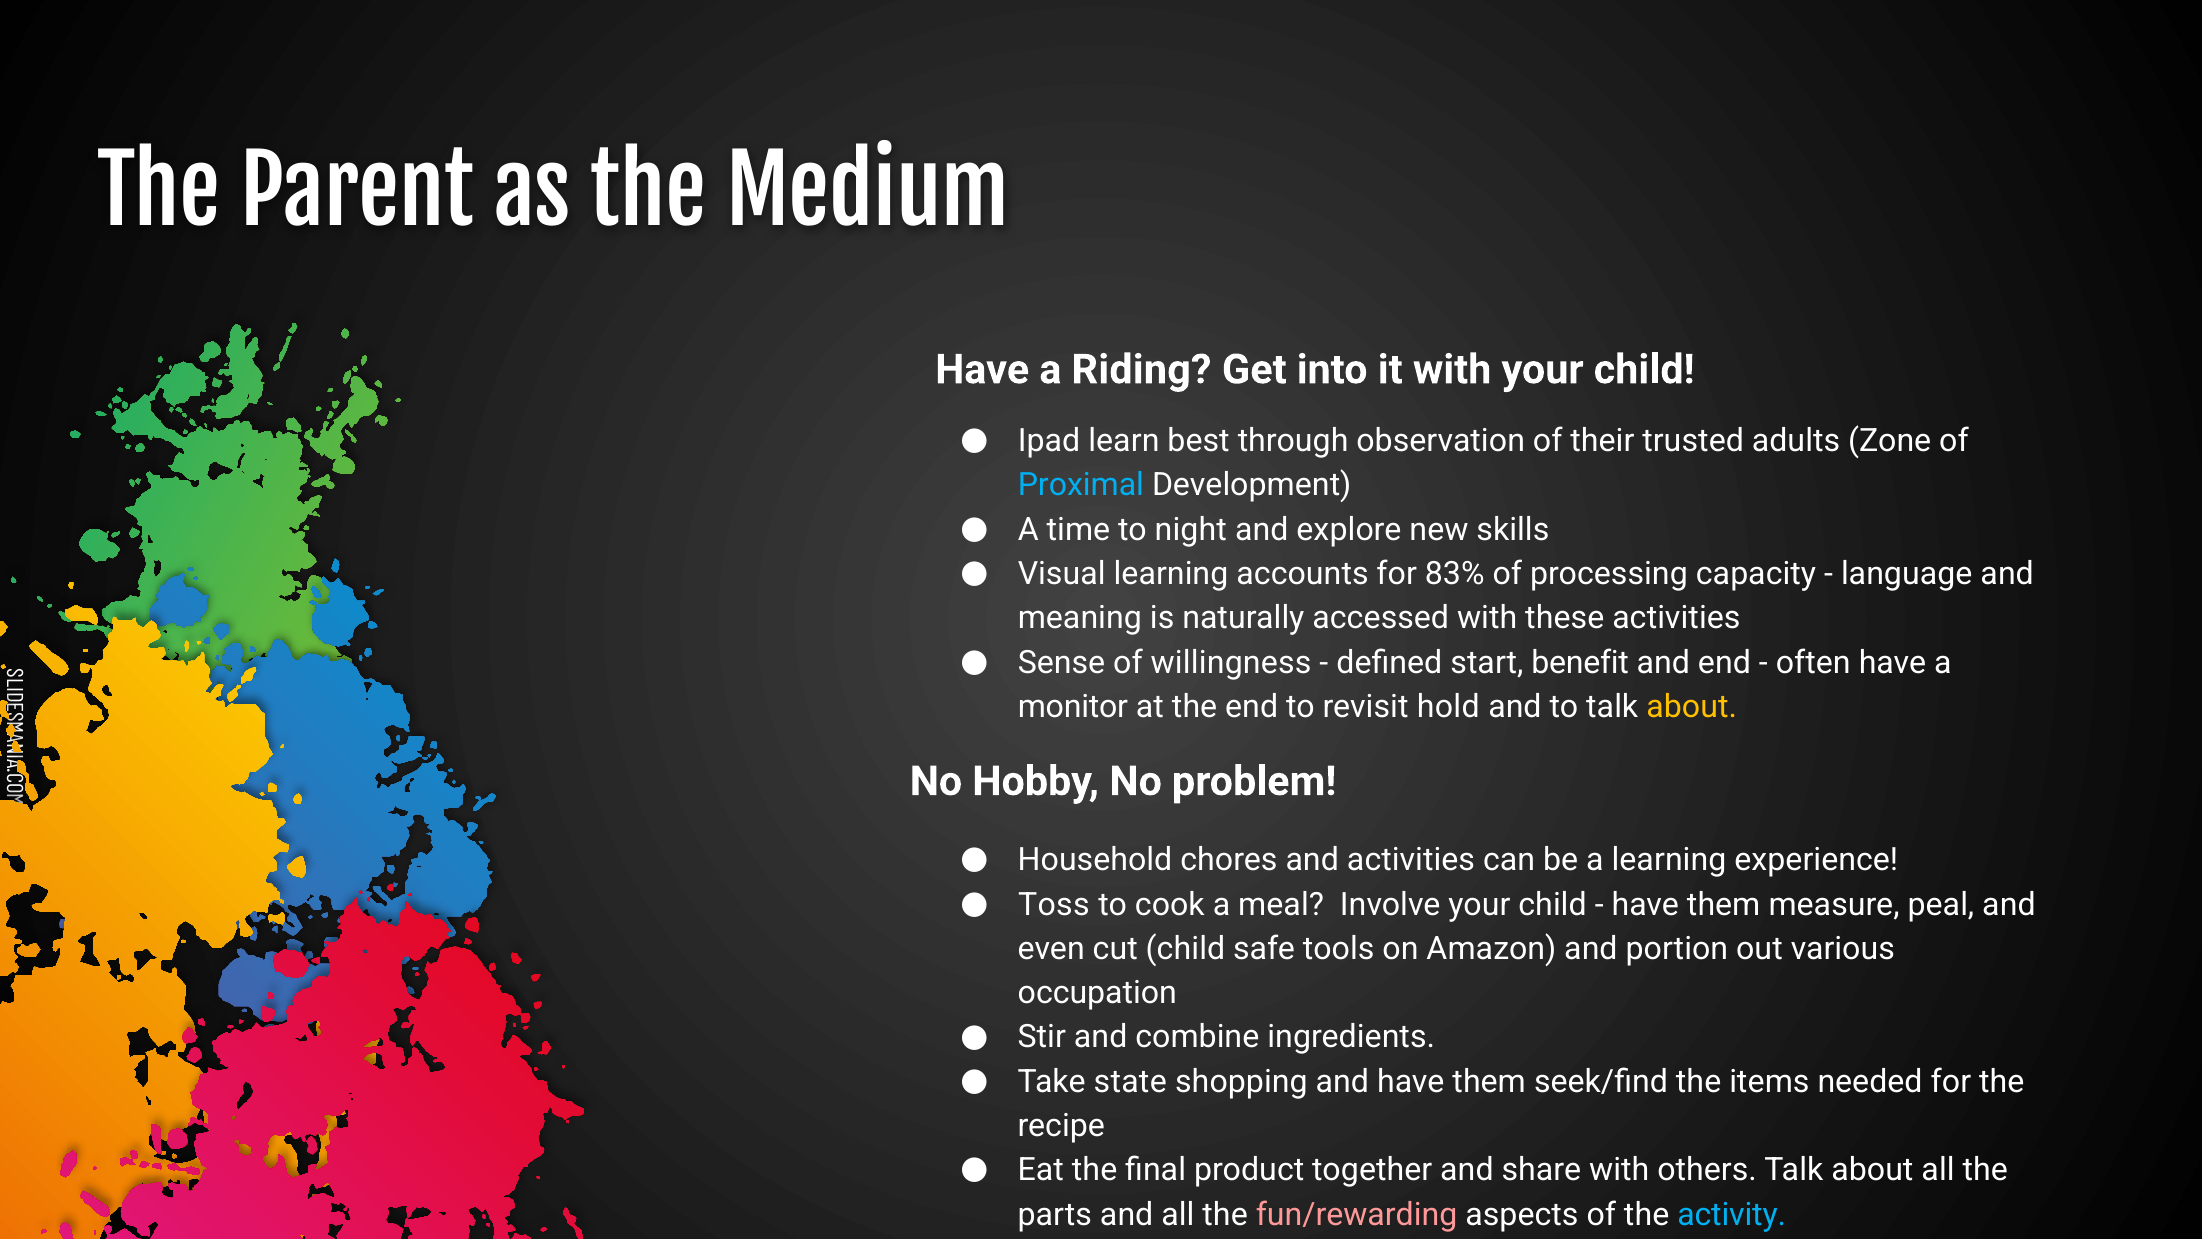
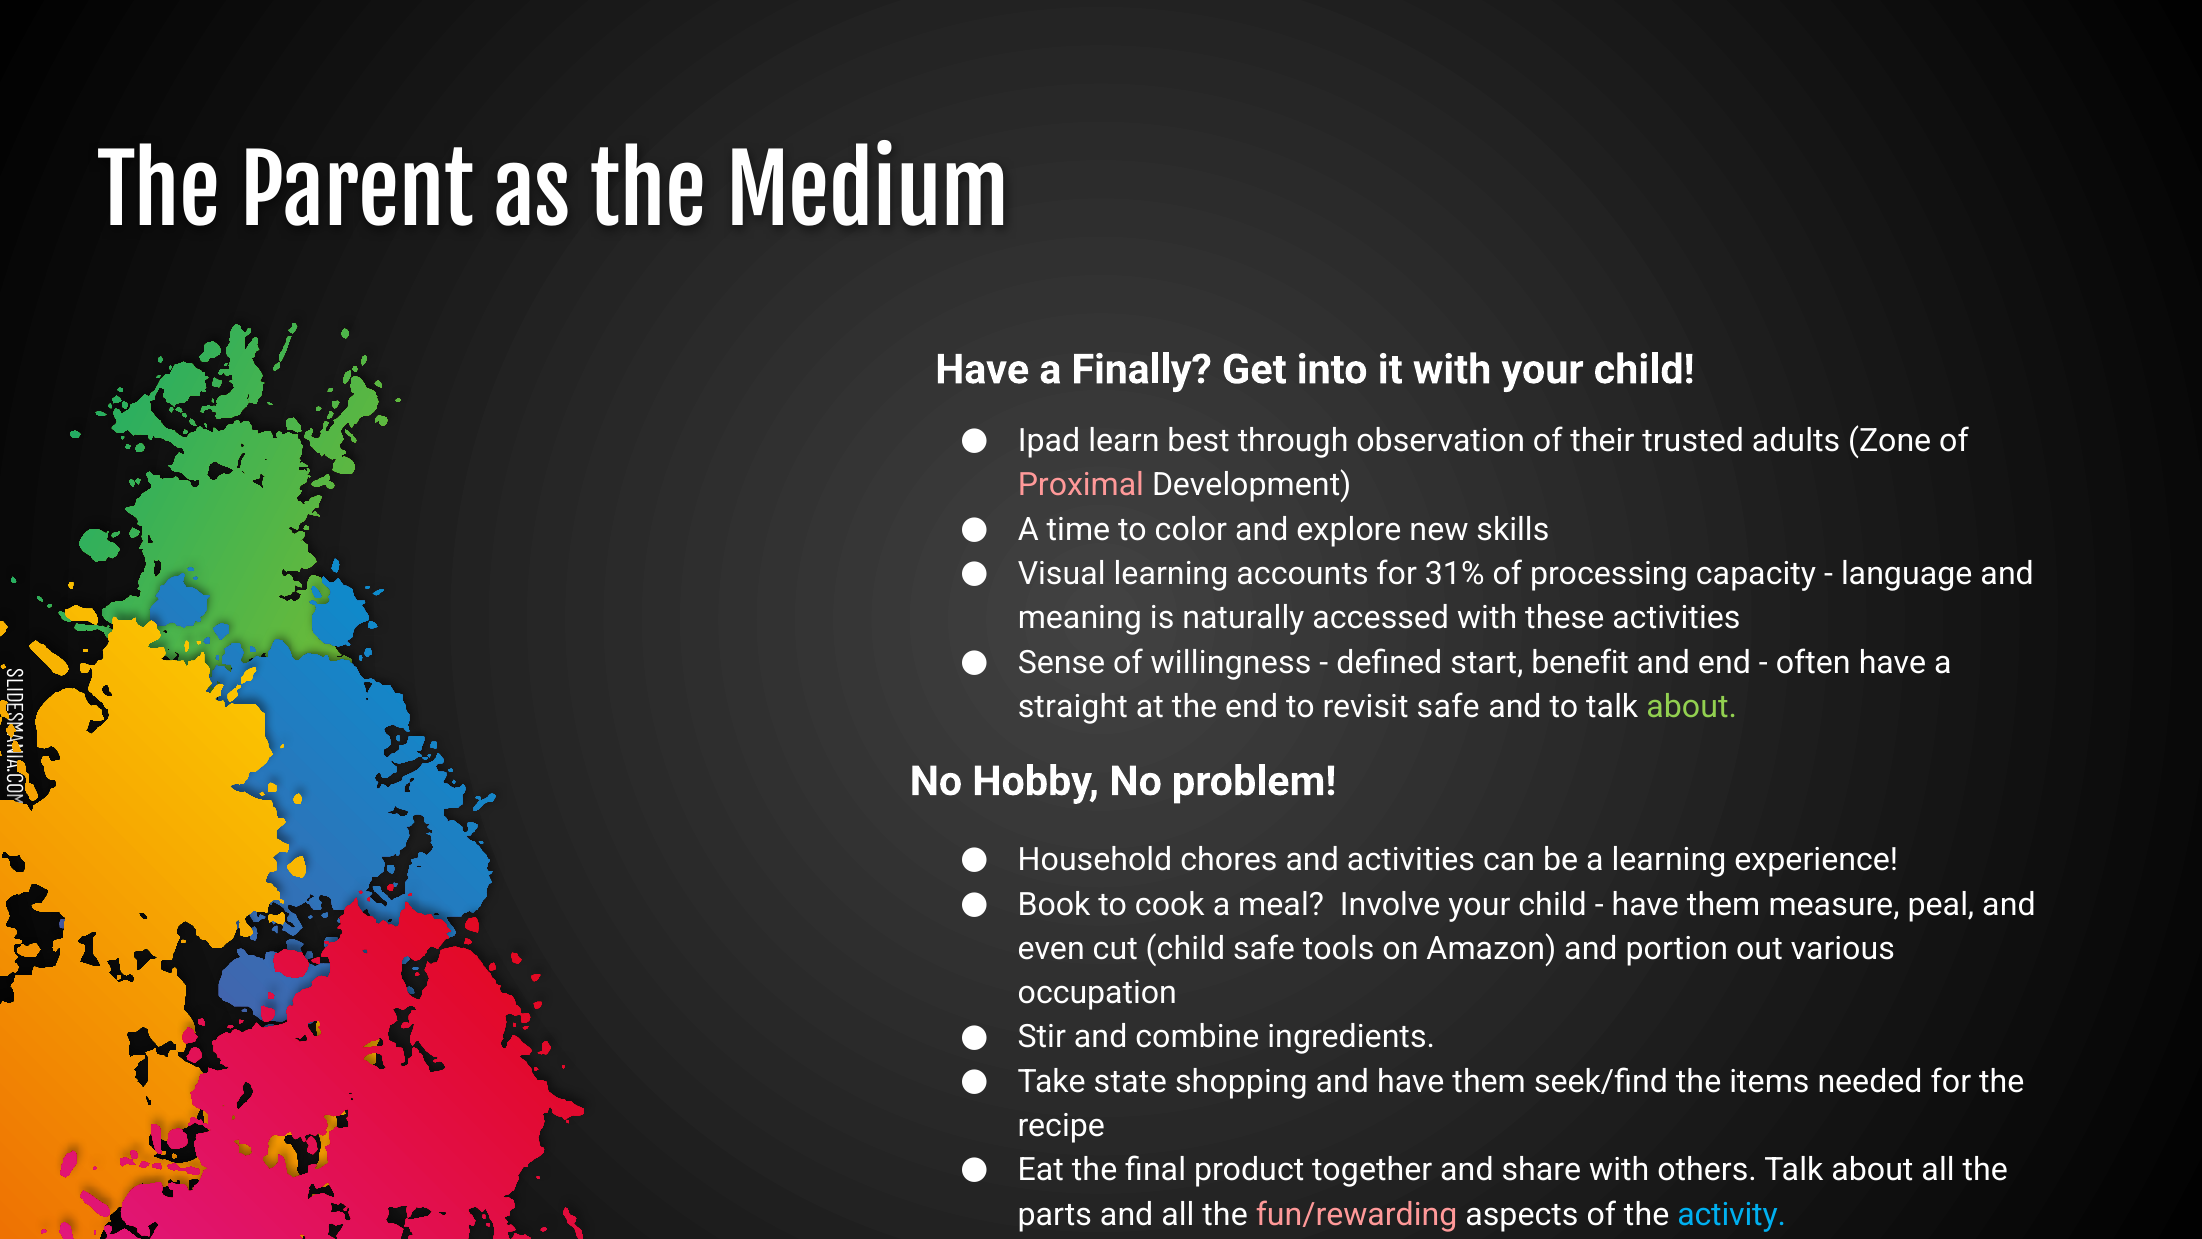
Riding: Riding -> Finally (1142, 370)
Proximal colour: light blue -> pink (1081, 485)
night: night -> color (1191, 529)
83%: 83% -> 31% (1455, 574)
monitor: monitor -> straight (1073, 706)
revisit hold: hold -> safe (1448, 706)
about colour: yellow -> light green (1692, 706)
Toss: Toss -> Book (1054, 904)
